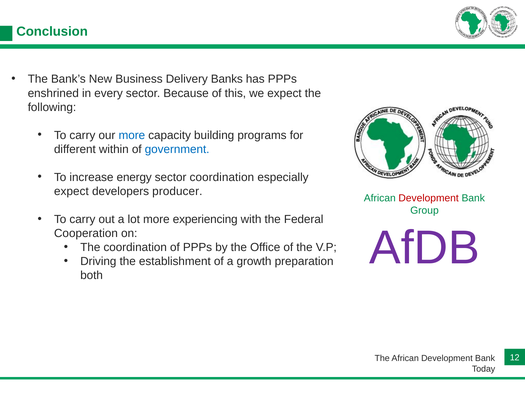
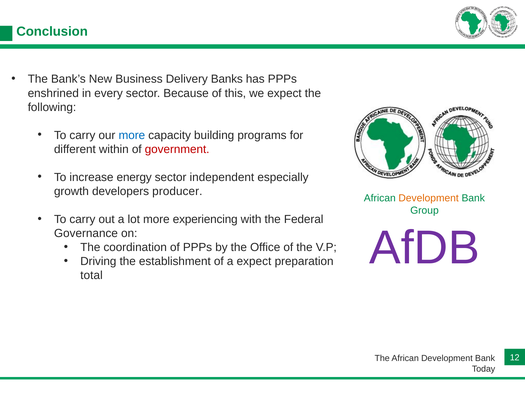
government colour: blue -> red (177, 149)
sector coordination: coordination -> independent (222, 177)
expect: expect -> growth (71, 191)
Development colour: red -> orange (429, 198)
Cooperation: Cooperation -> Governance (86, 233)
a growth: growth -> expect (254, 261)
both: both -> total (92, 275)
